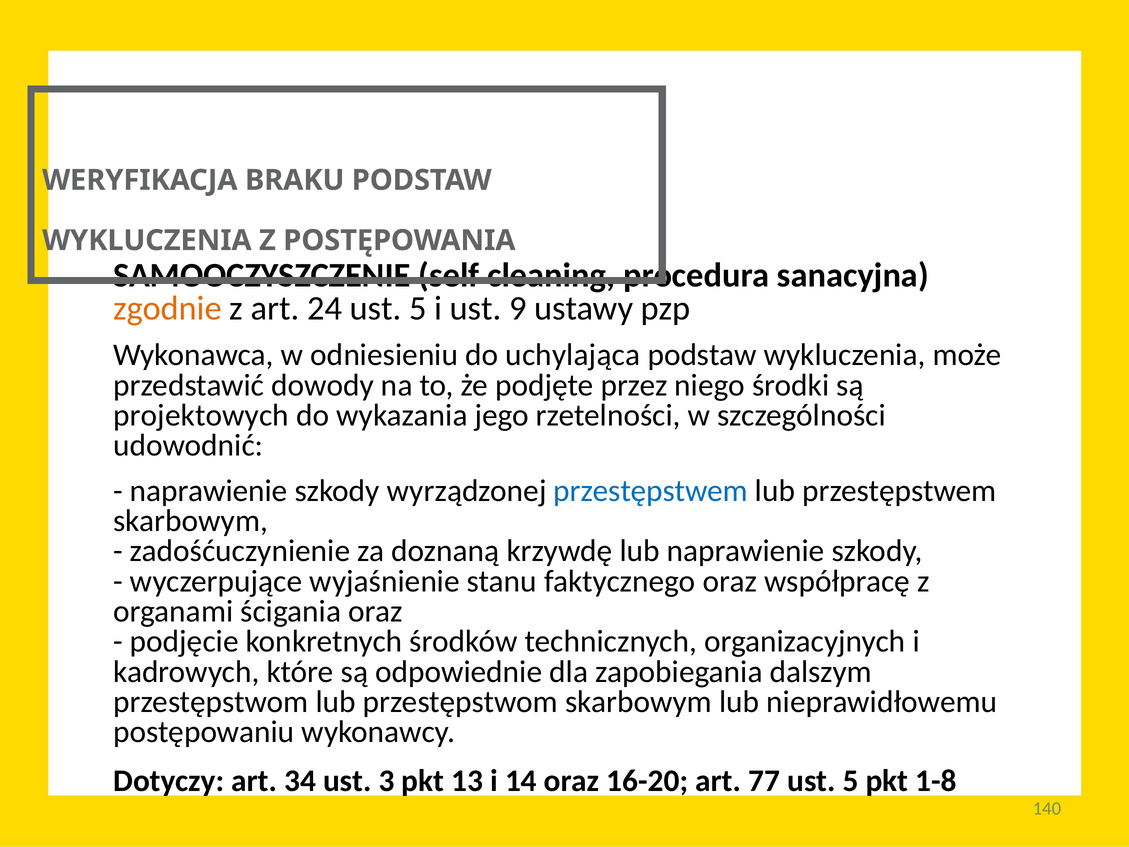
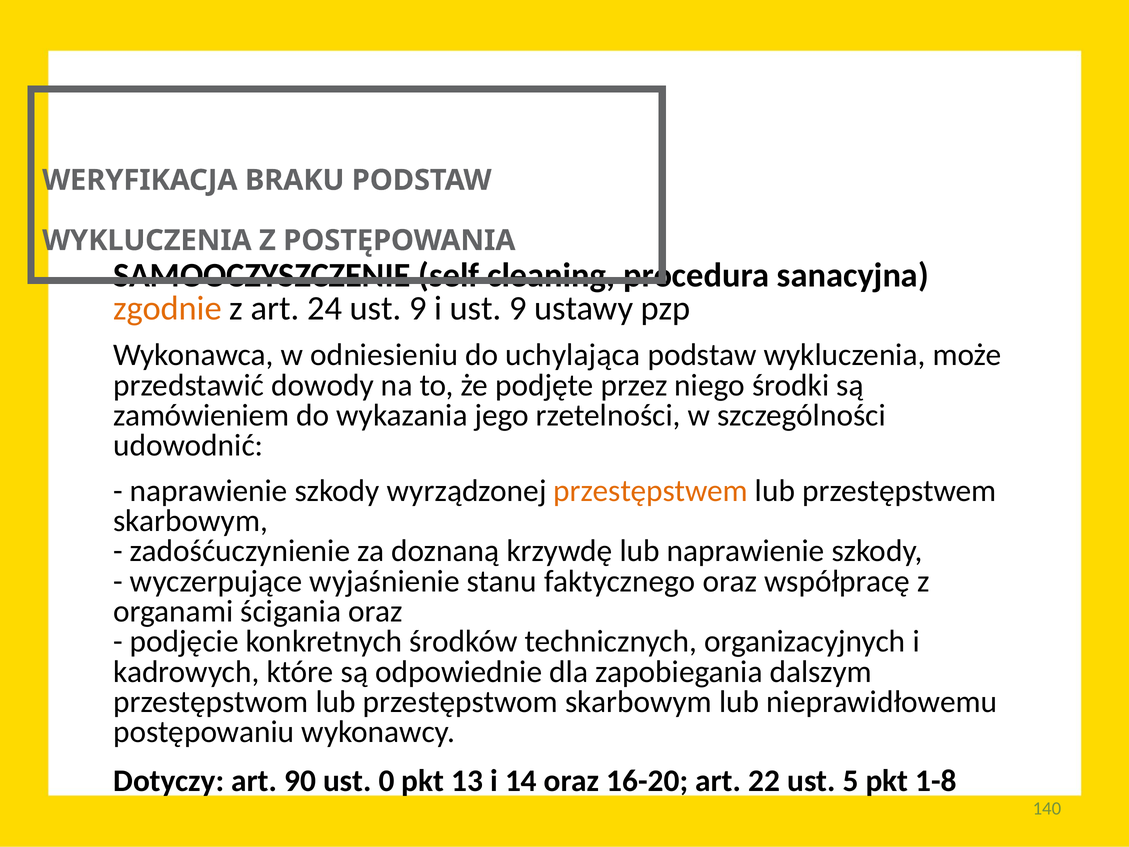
24 ust 5: 5 -> 9 (418, 308)
projektowych: projektowych -> zamówieniem (201, 415)
przestępstwem colour: blue -> orange (651, 491)
34: 34 -> 90 (300, 781)
3: 3 -> 0 (386, 781)
77: 77 -> 22 (764, 781)
